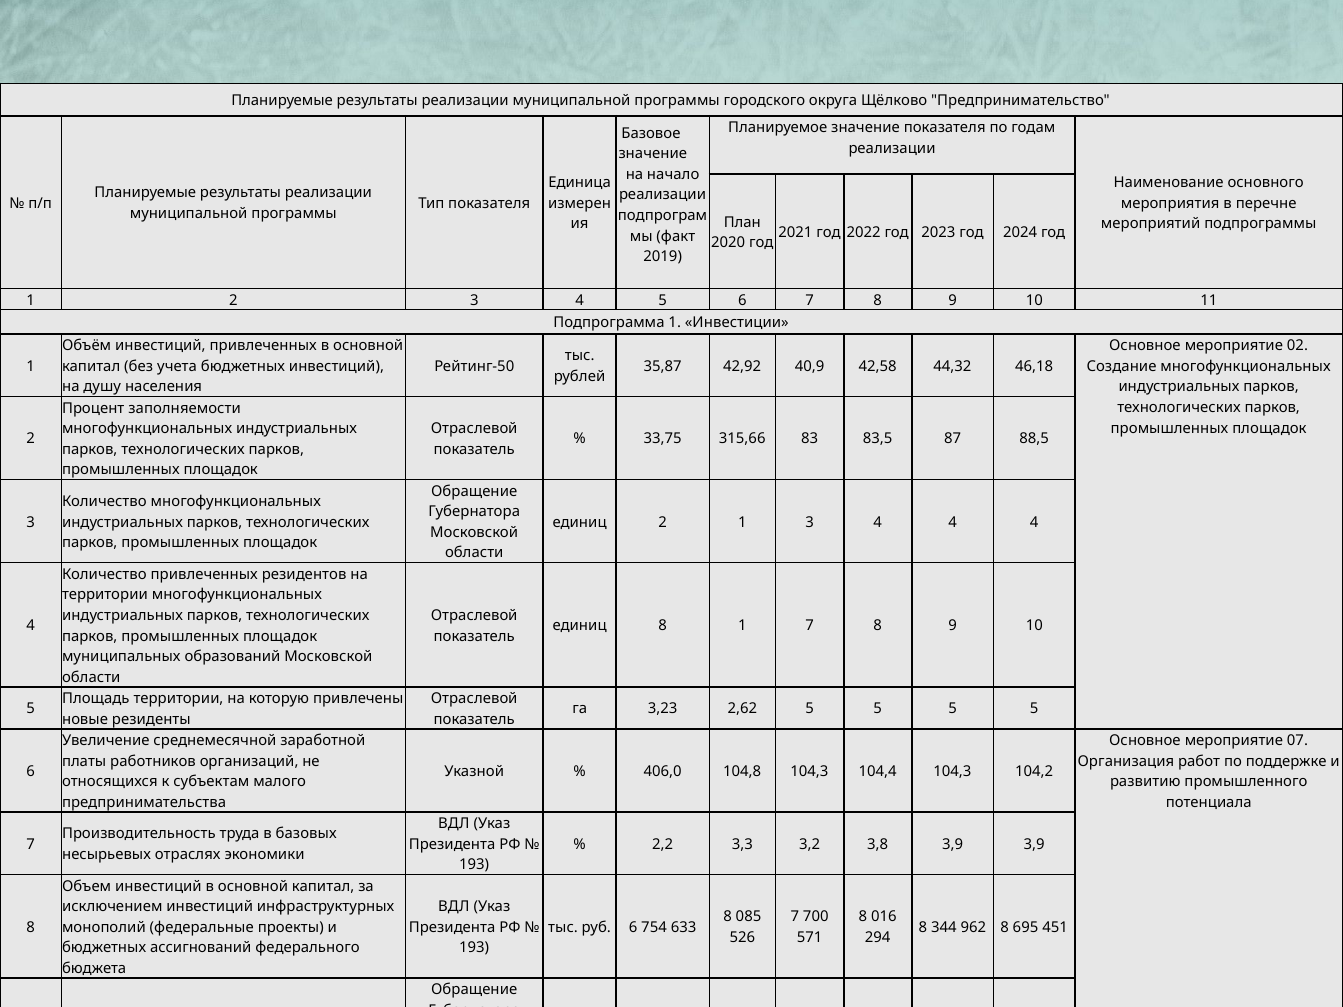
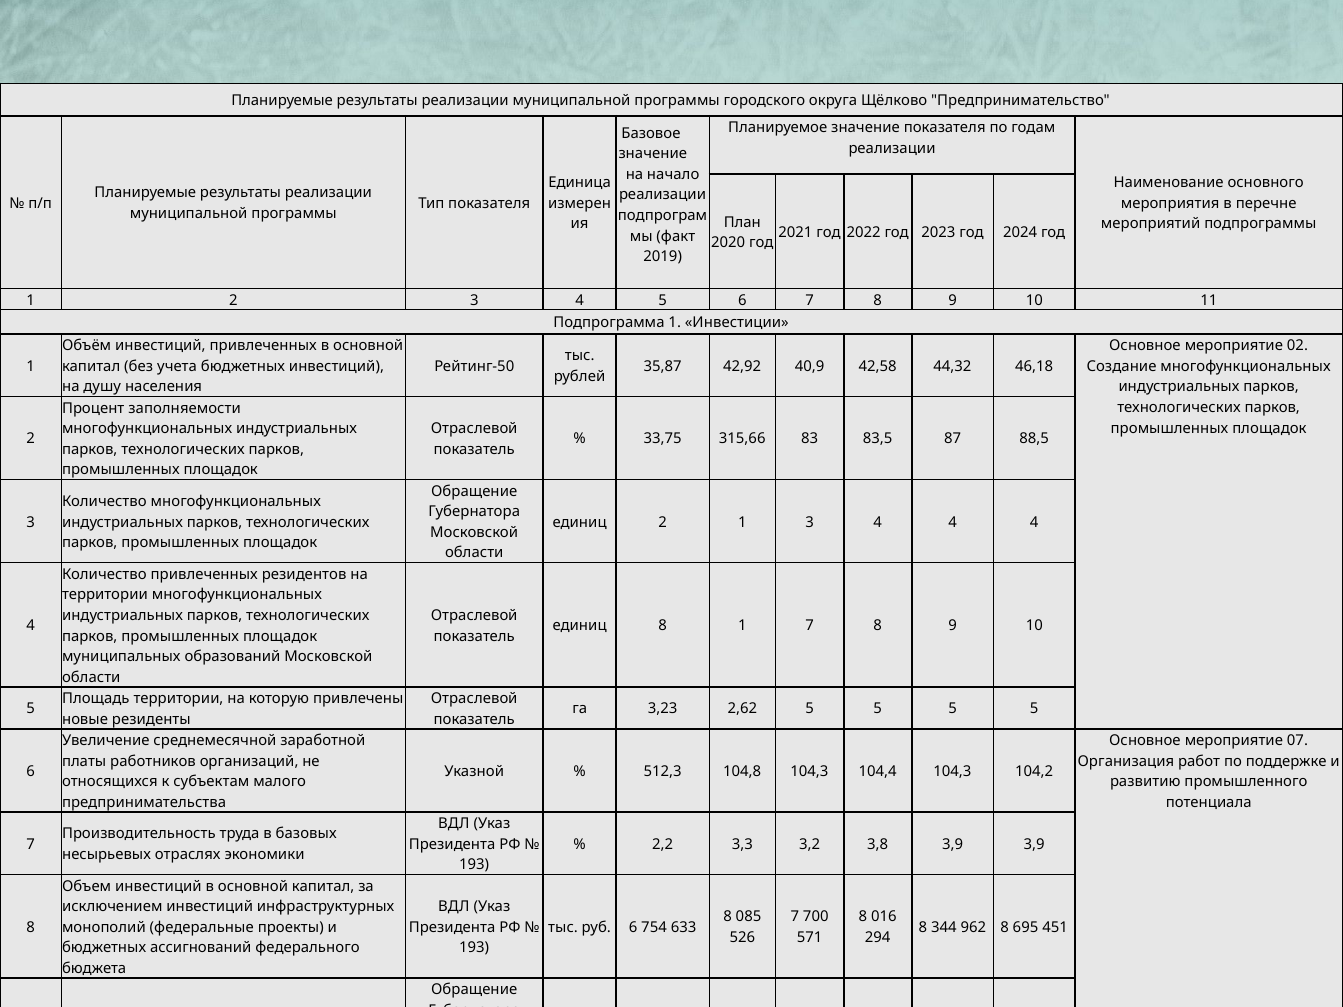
406,0: 406,0 -> 512,3 (663, 772)
